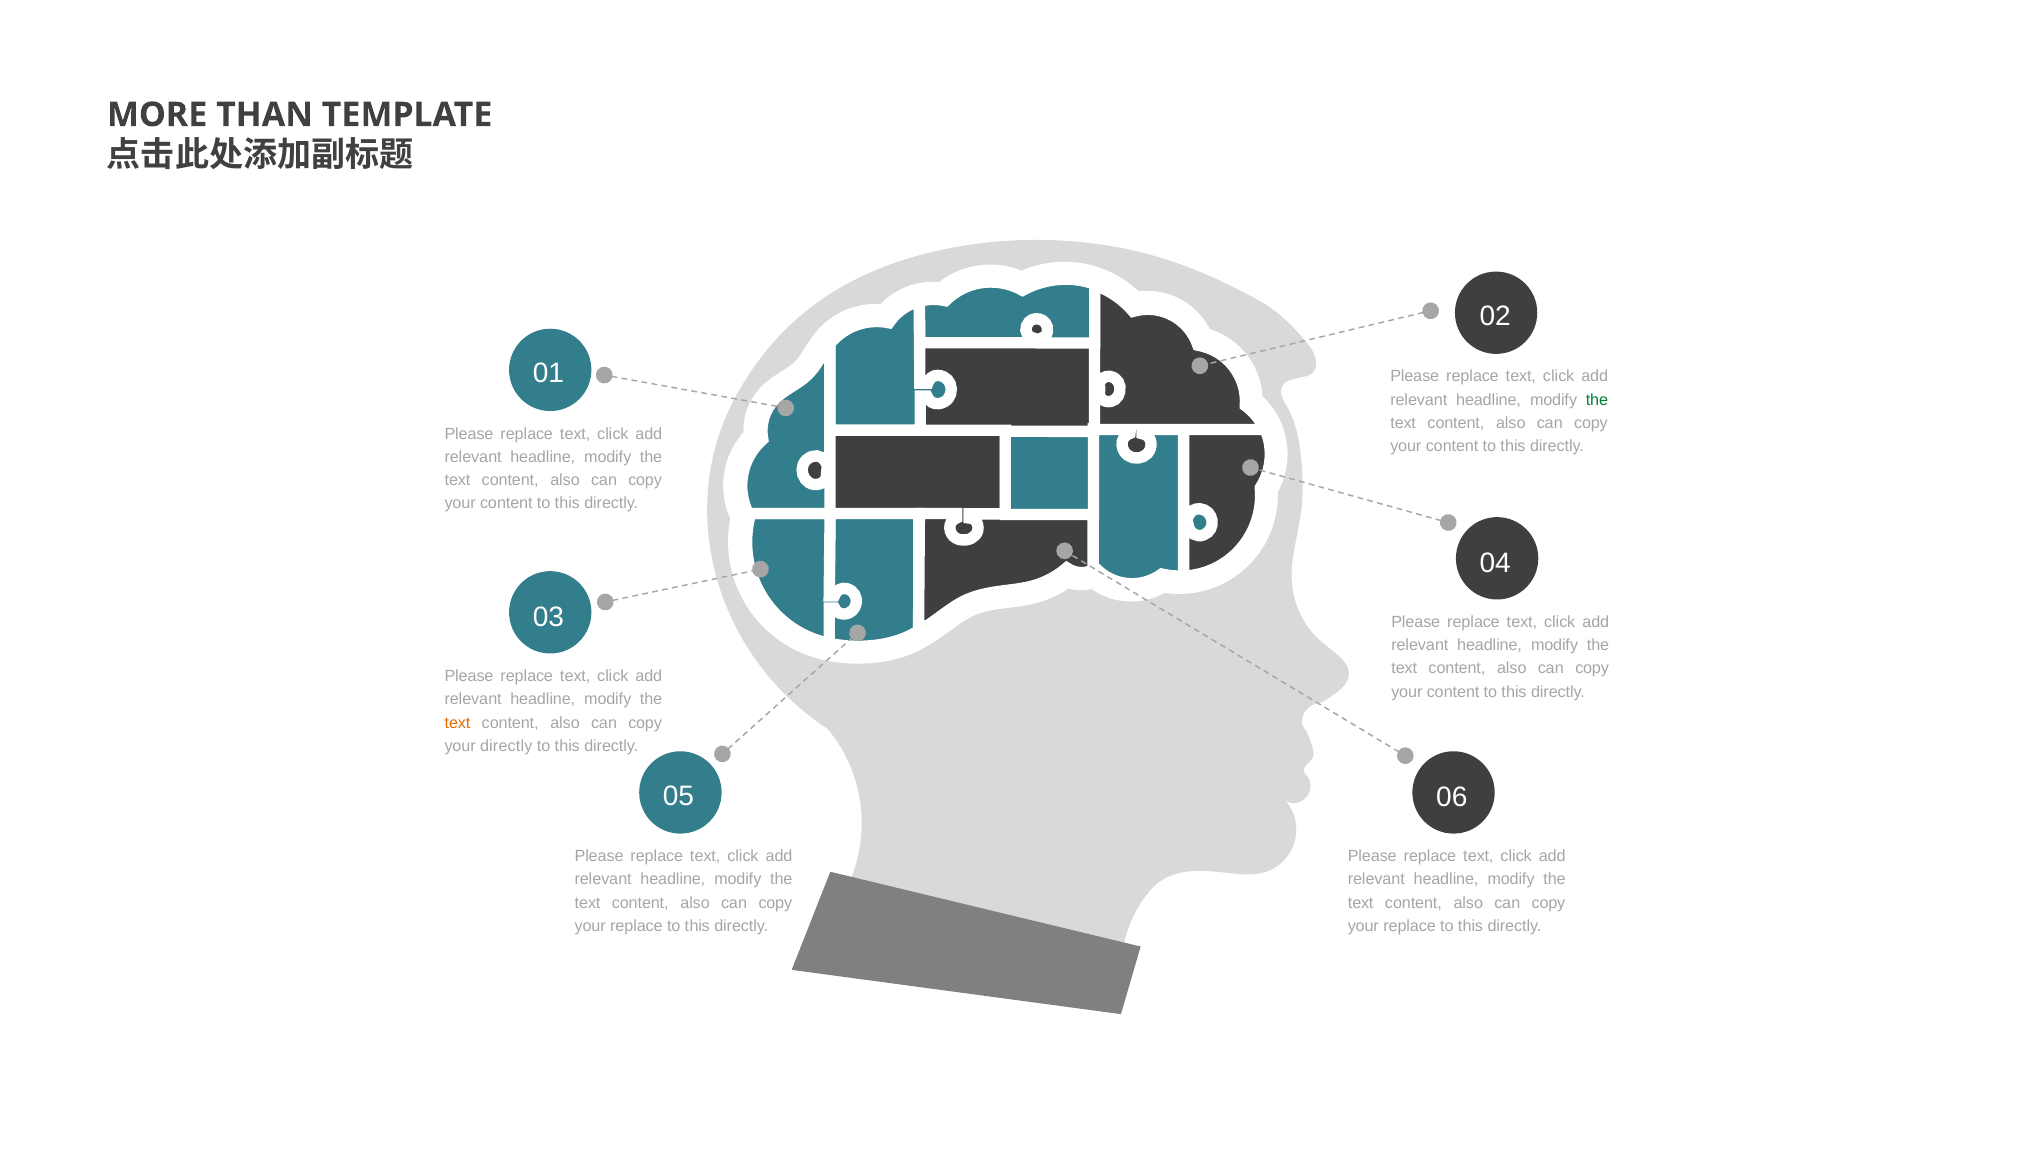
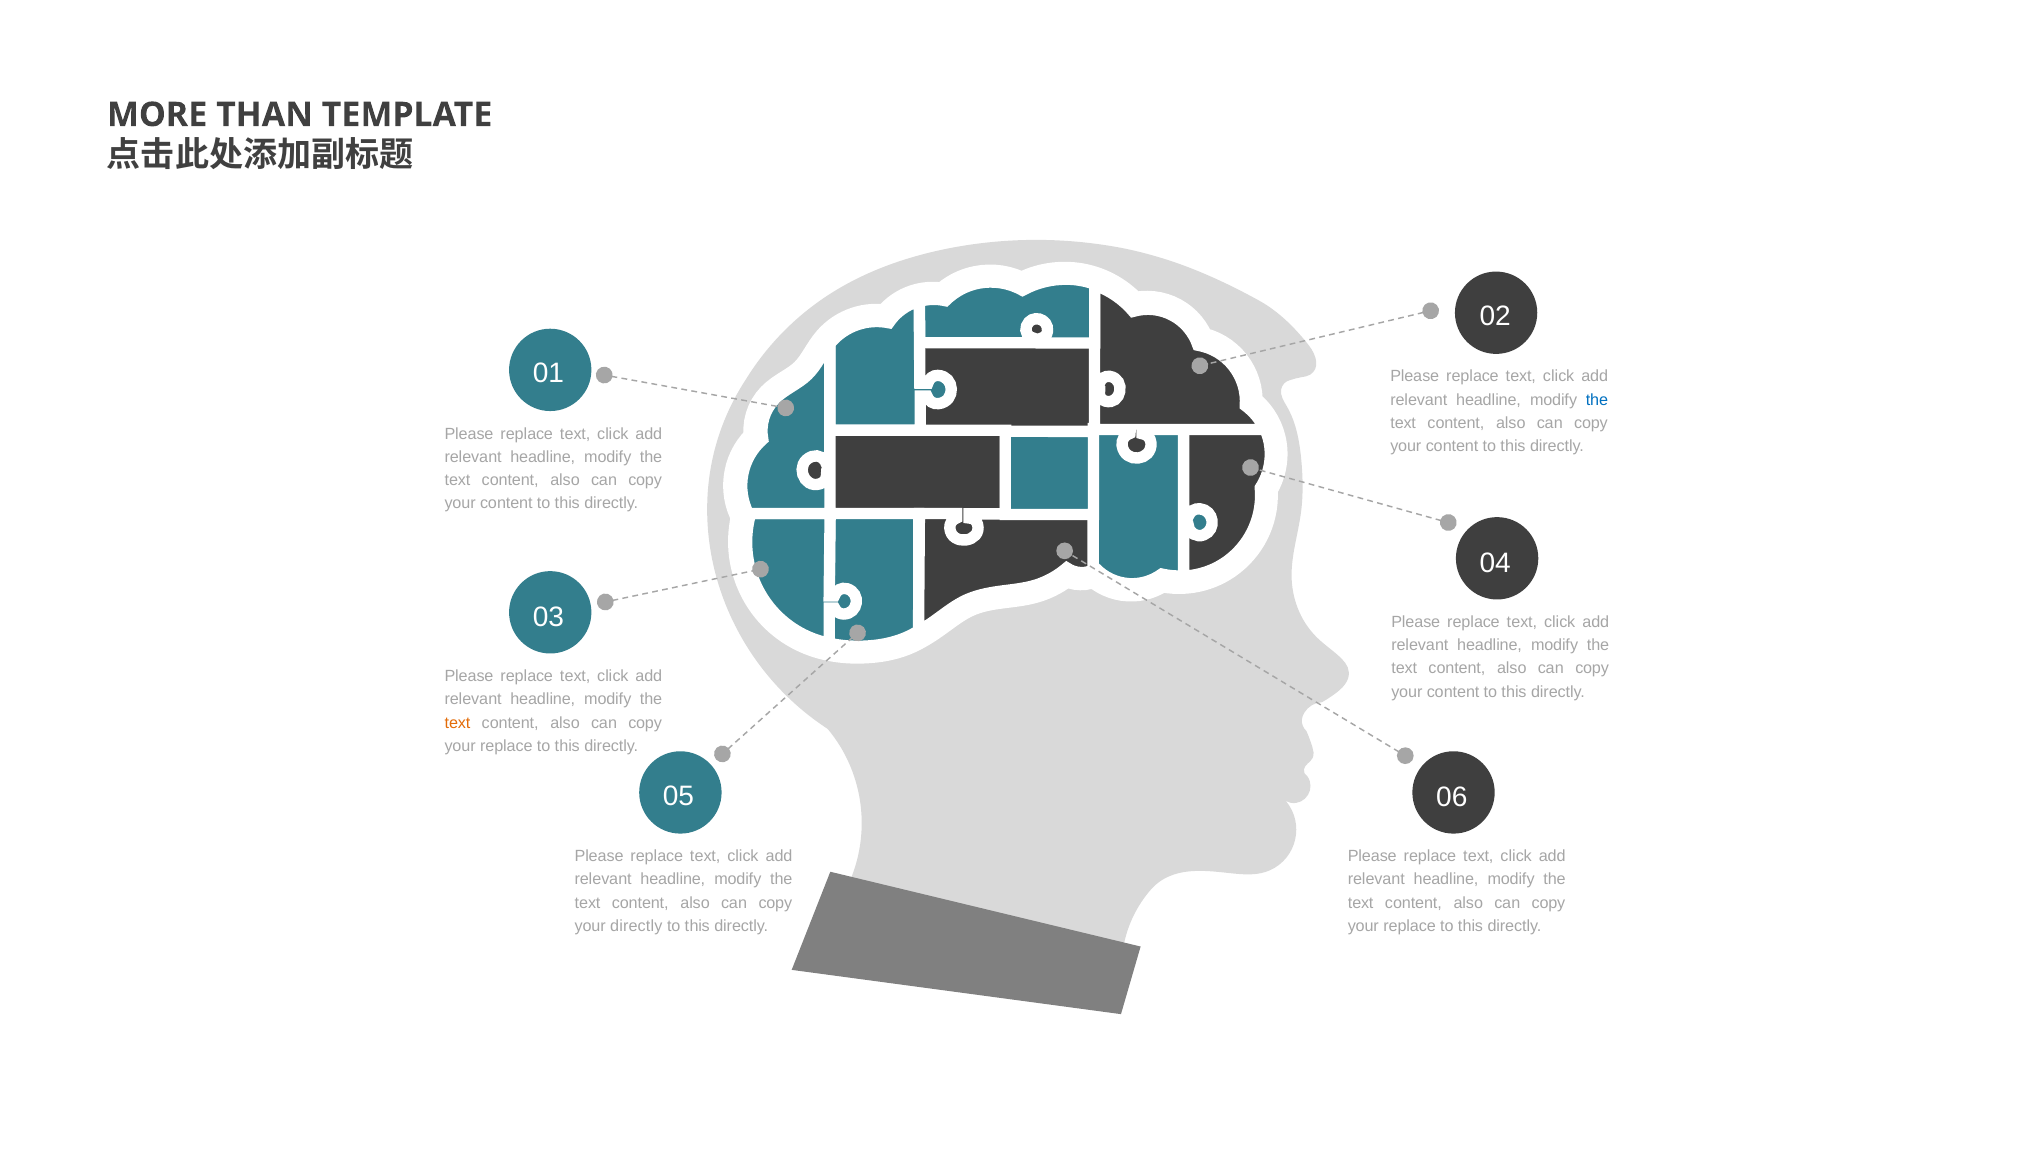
the colour: green -> blue (1597, 400)
directly: directly -> replace (506, 746)
replace: replace -> directly (636, 926)
